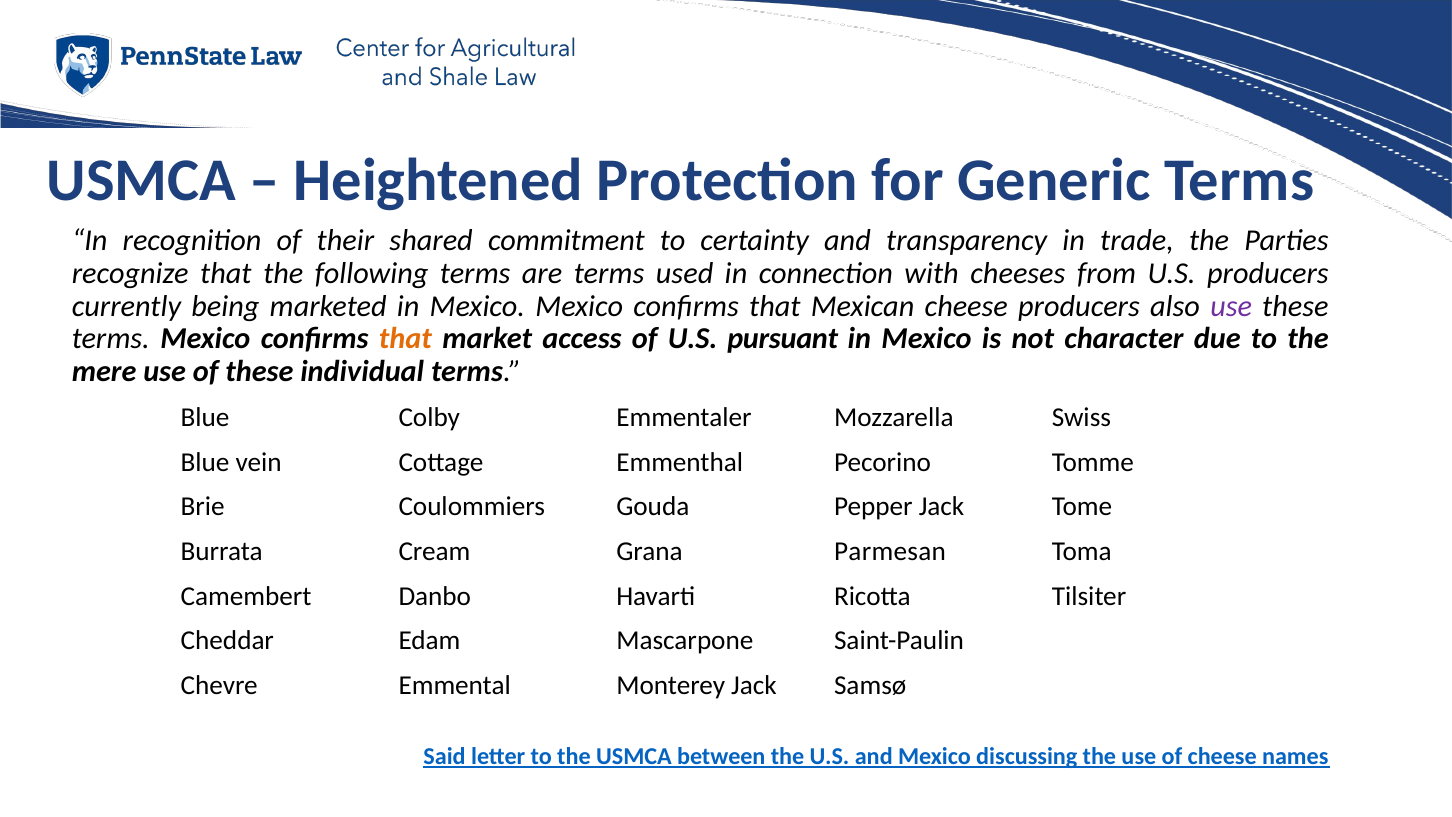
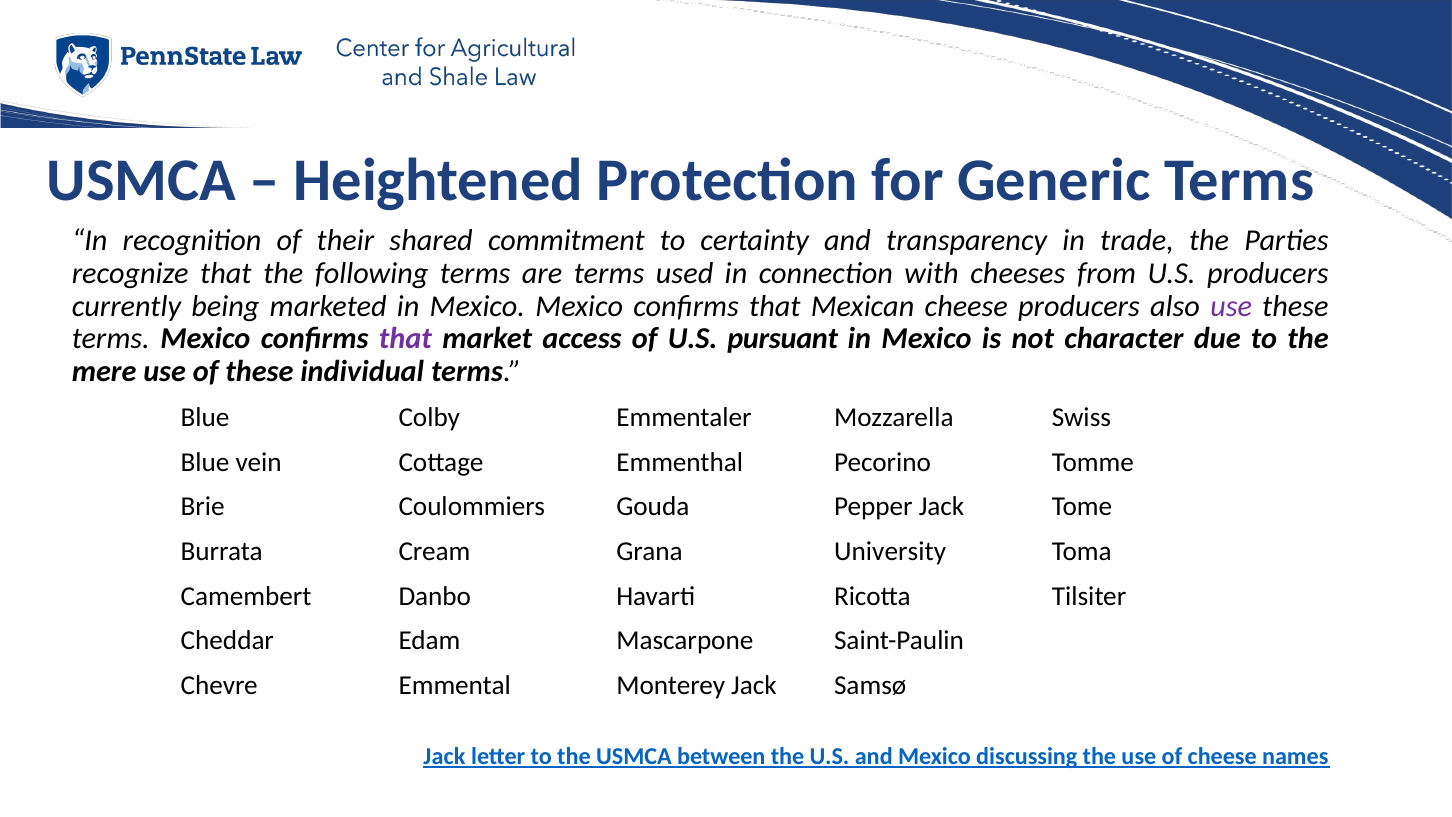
that colour: orange -> purple (405, 339)
Parmesan: Parmesan -> University (890, 551)
Said: Said -> Jack (444, 757)
